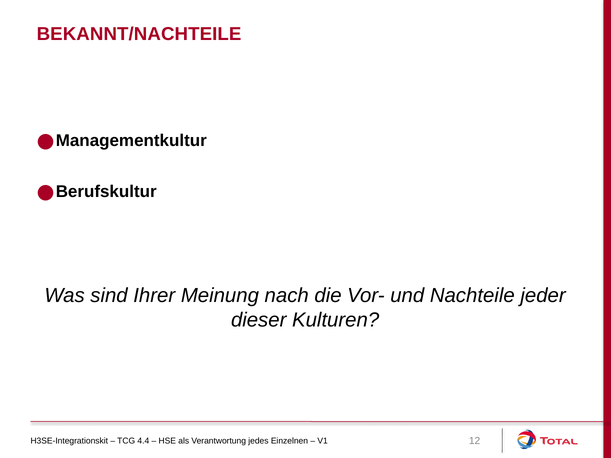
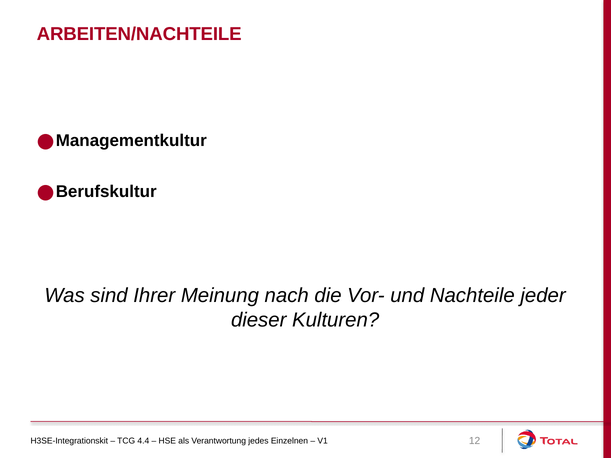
BEKANNT/NACHTEILE: BEKANNT/NACHTEILE -> ARBEITEN/NACHTEILE (139, 34)
